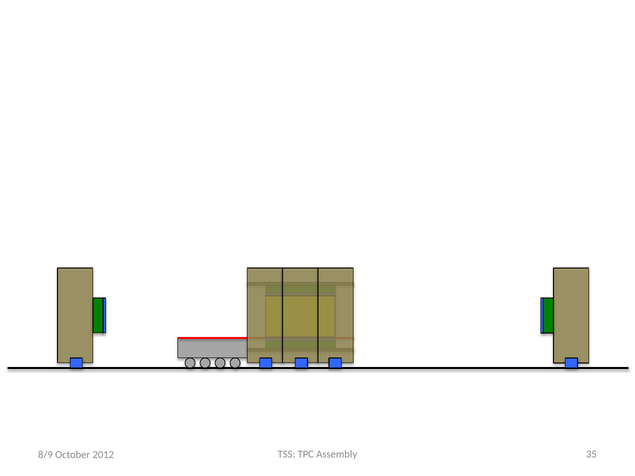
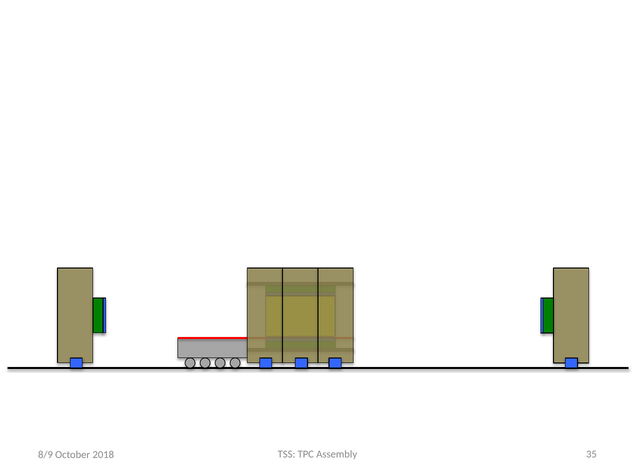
2012: 2012 -> 2018 (103, 455)
